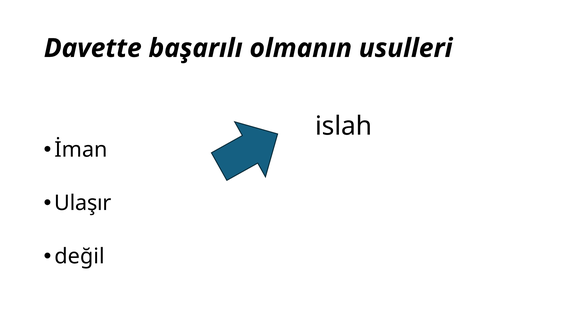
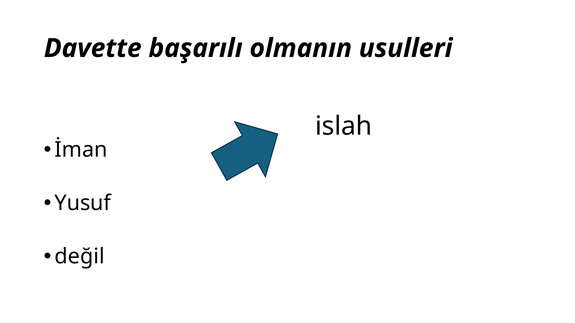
Ulaşır: Ulaşır -> Yusuf (83, 203)
